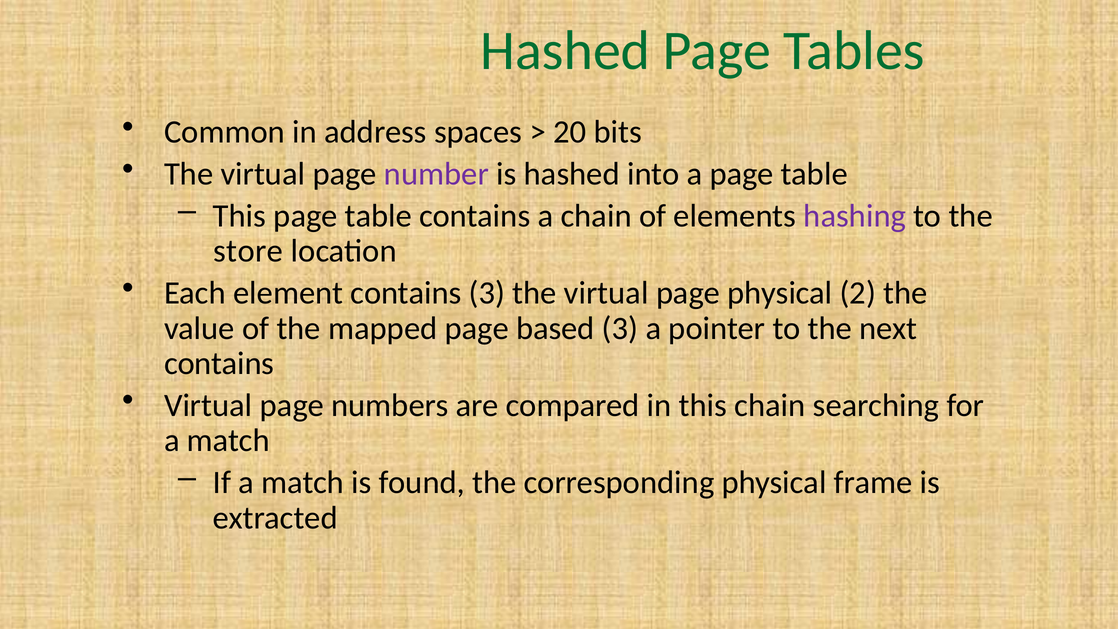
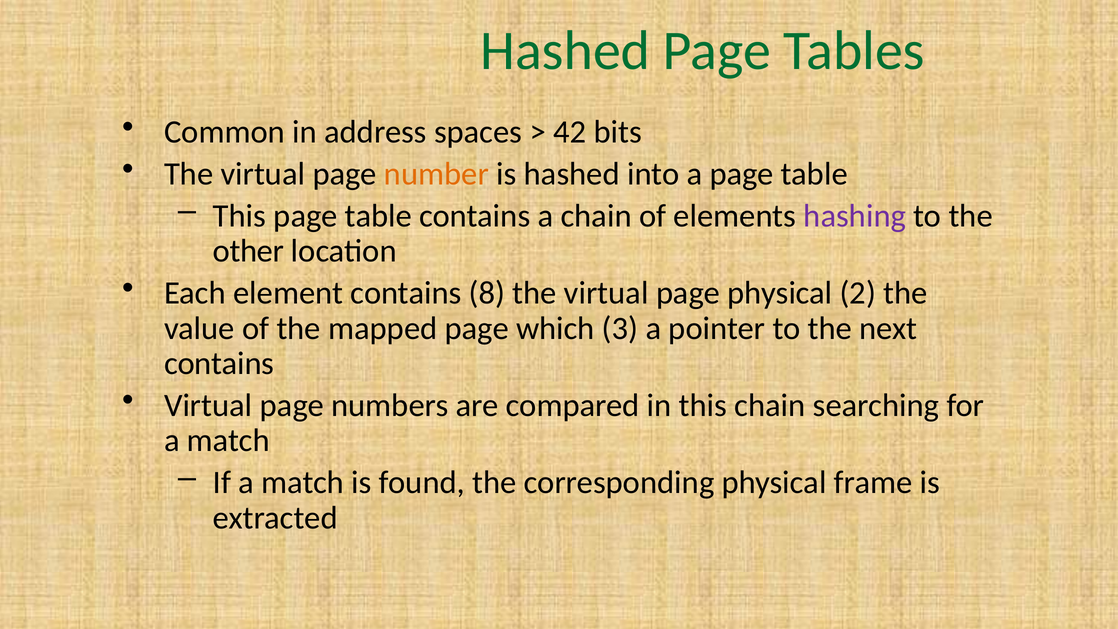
20: 20 -> 42 (570, 132)
number colour: purple -> orange (436, 174)
store: store -> other (248, 251)
contains 3: 3 -> 8 (487, 293)
based: based -> which (555, 328)
